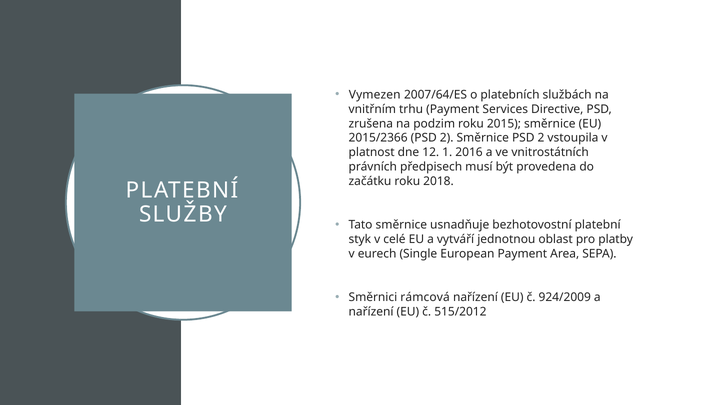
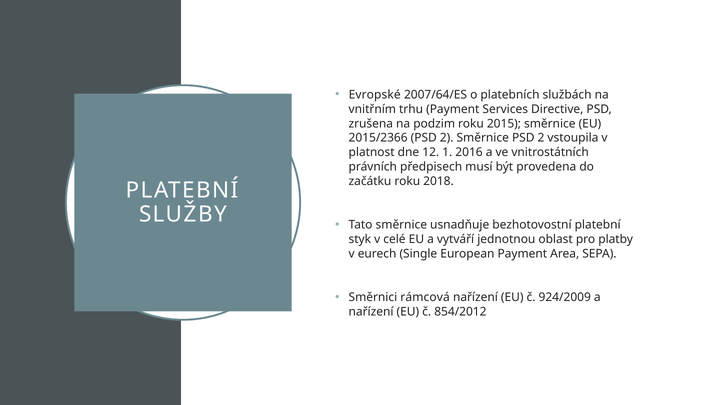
Vymezen: Vymezen -> Evropské (375, 95)
515/2012: 515/2012 -> 854/2012 (460, 311)
